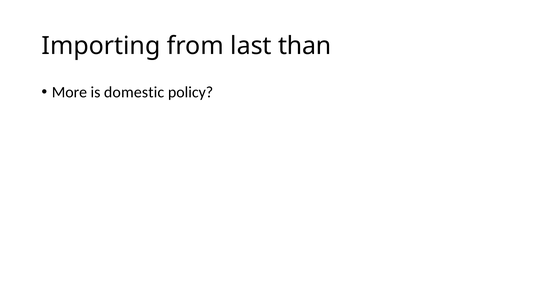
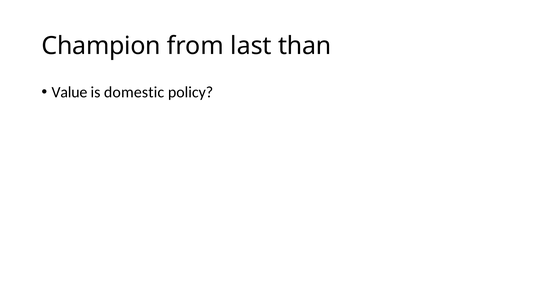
Importing: Importing -> Champion (101, 46)
More: More -> Value (69, 92)
